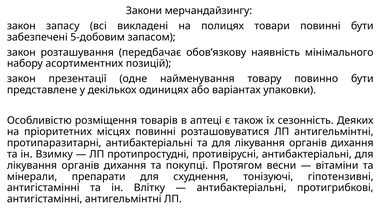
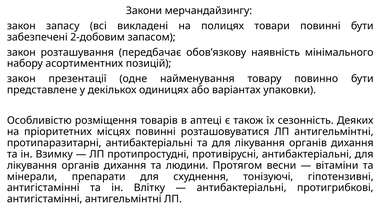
5-добовим: 5-добовим -> 2-добовим (98, 37)
покупці: покупці -> людини (187, 165)
